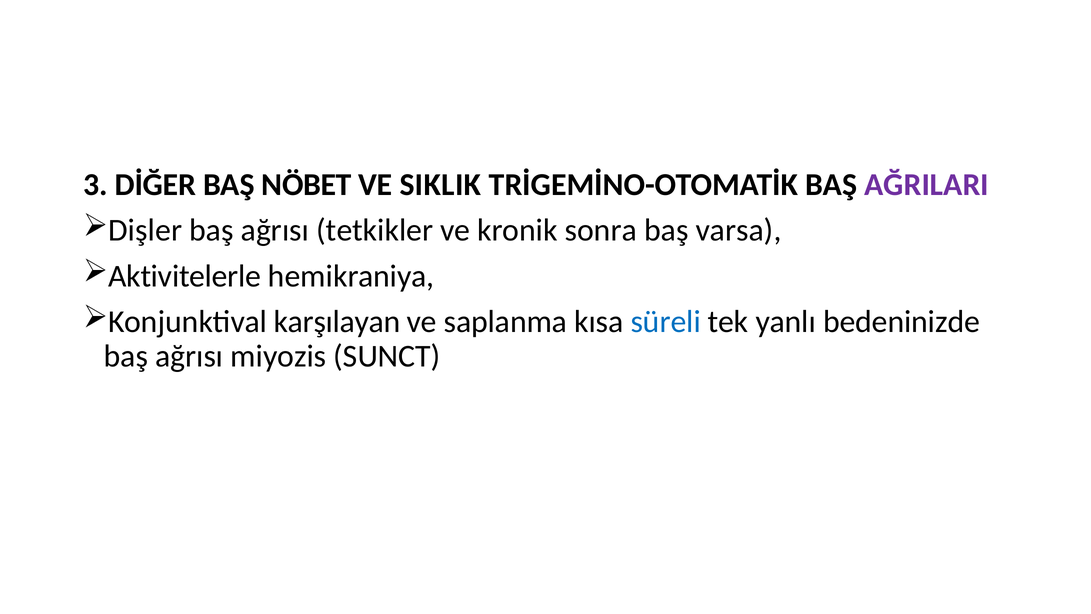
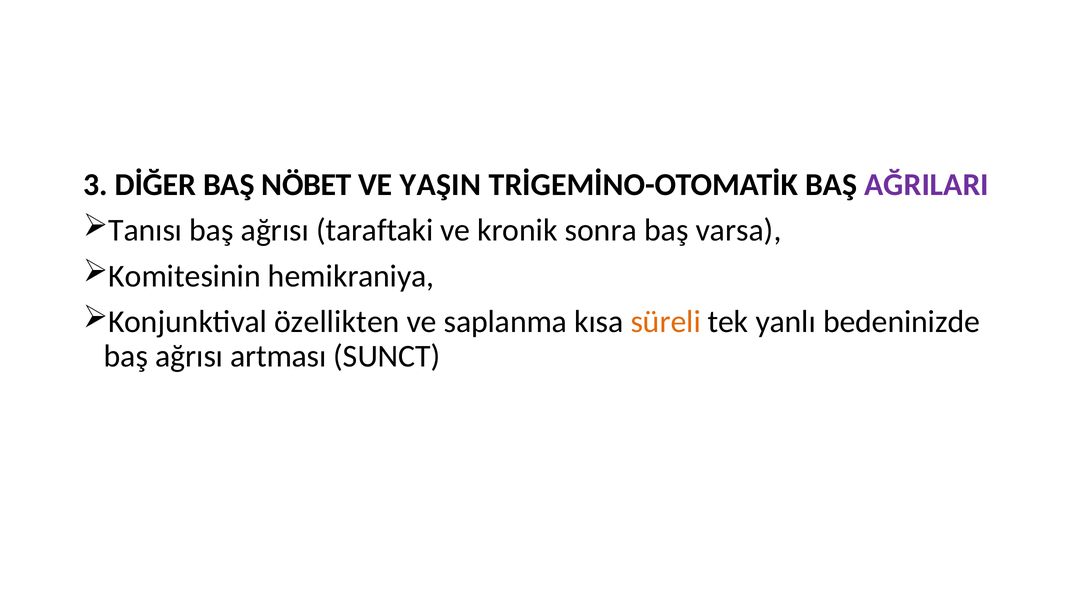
SIKLIK: SIKLIK -> YAŞIN (440, 184)
Dişler: Dişler -> Tanısı (145, 230)
tetkikler: tetkikler -> taraftaki (375, 230)
Aktivitelerle: Aktivitelerle -> Komitesinin (185, 276)
karşılayan: karşılayan -> özellikten (337, 322)
süreli colour: blue -> orange (666, 322)
miyozis: miyozis -> artması (278, 356)
